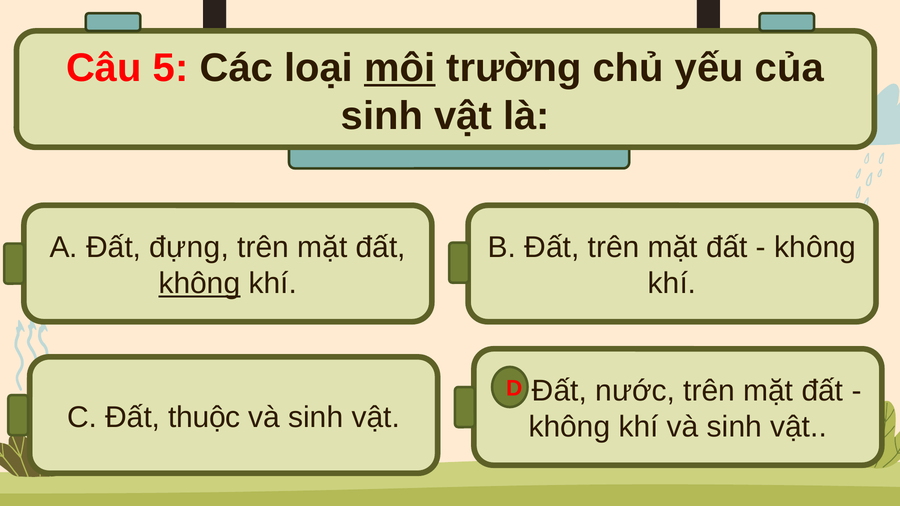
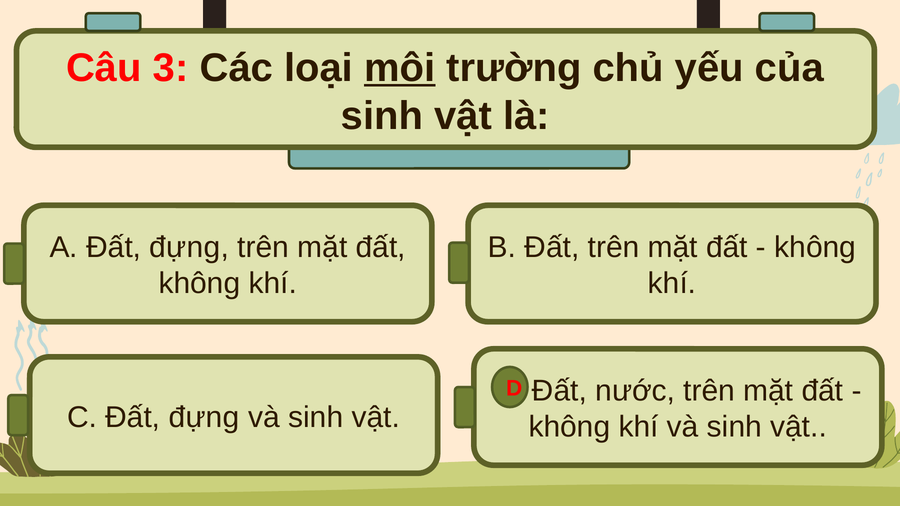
5: 5 -> 3 (171, 68)
không underline: present -> none (200, 284)
C Đất thuộc: thuộc -> đựng (204, 417)
